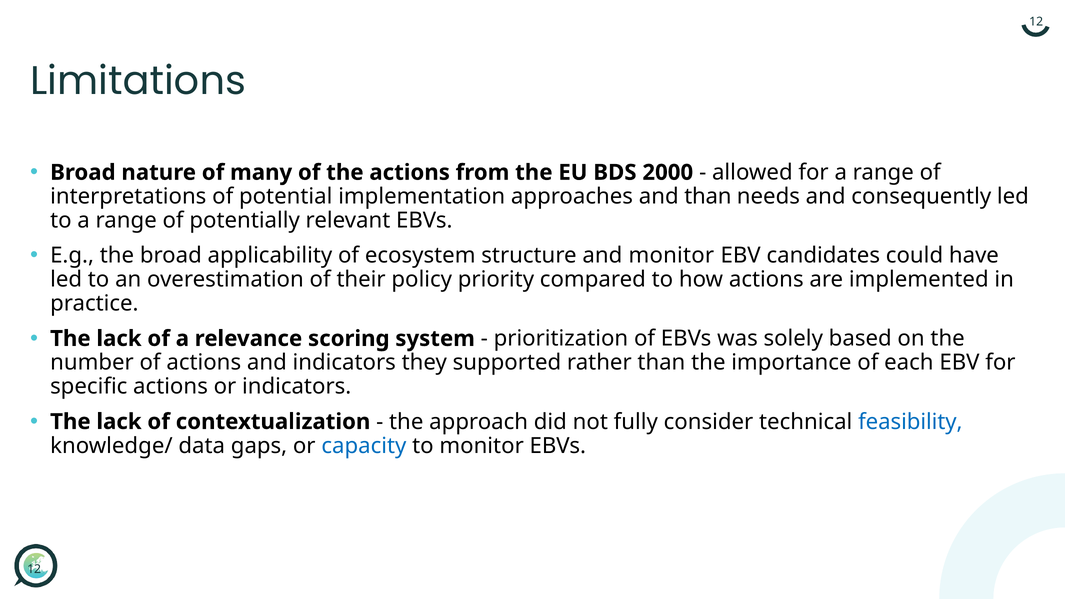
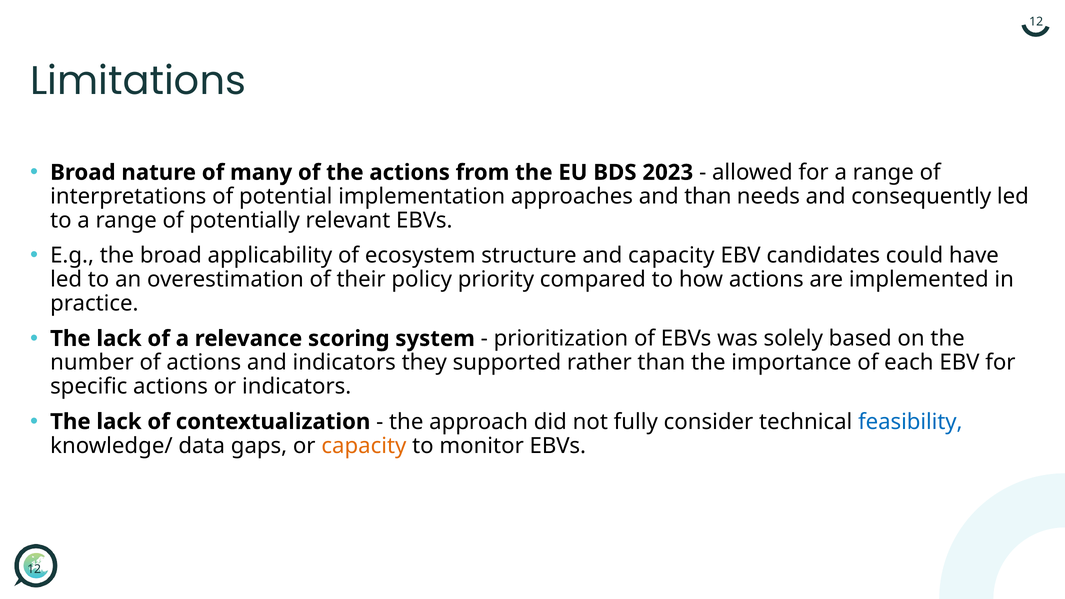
2000: 2000 -> 2023 (668, 172)
and monitor: monitor -> capacity (671, 256)
capacity colour: blue -> orange (364, 446)
